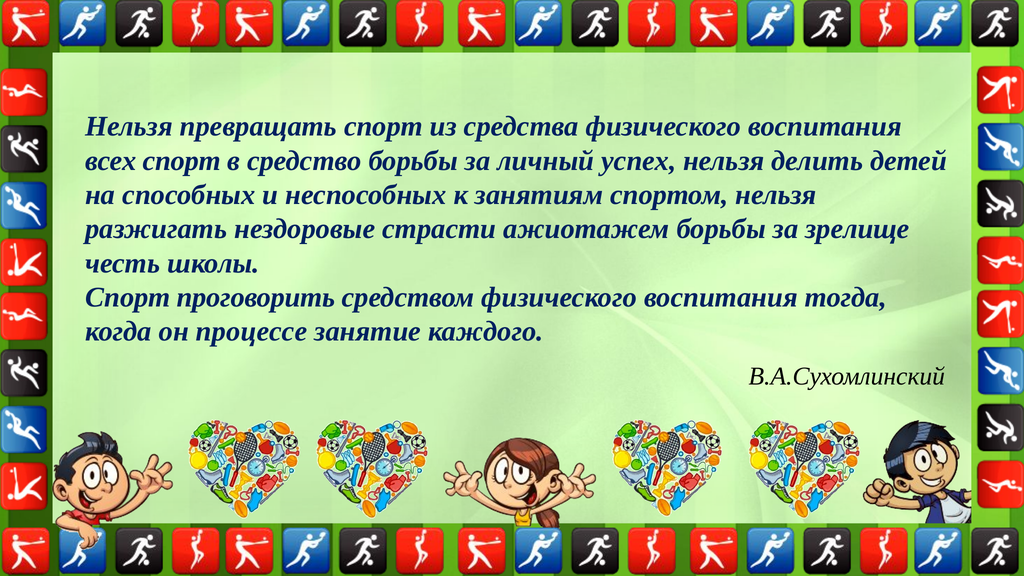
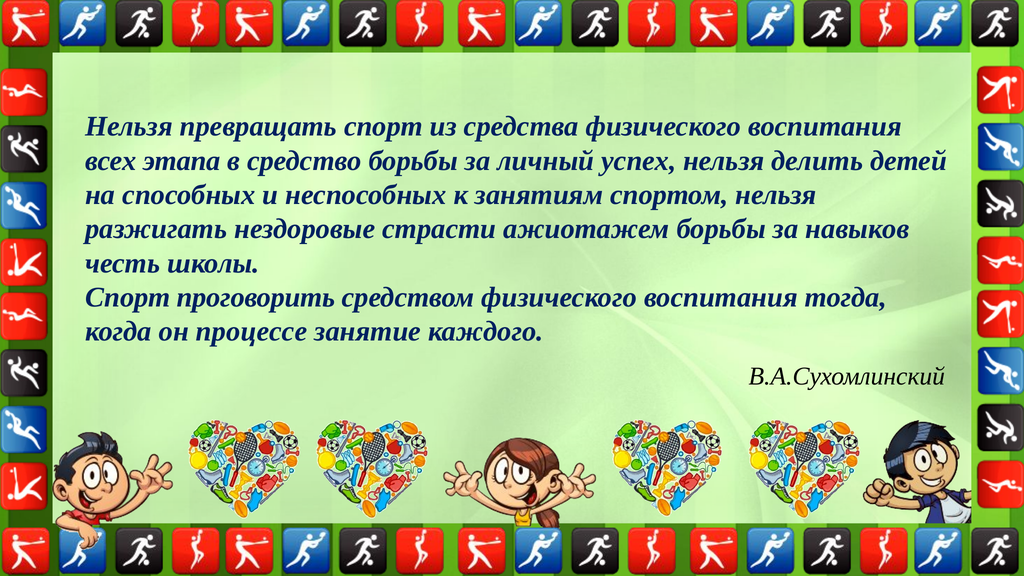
всех спорт: спорт -> этапа (182, 161)
зрелище: зрелище -> навыков (857, 229)
